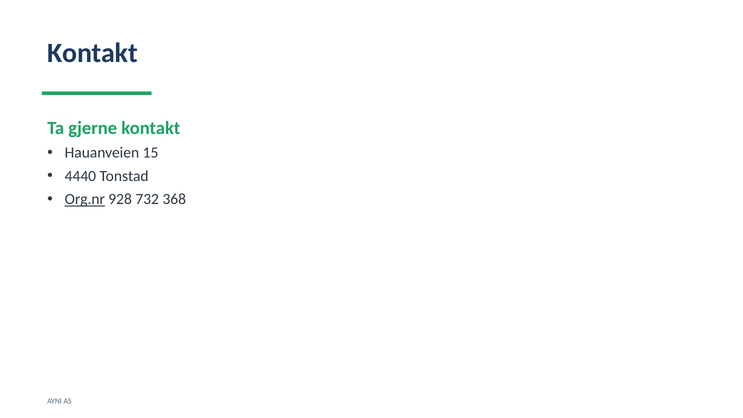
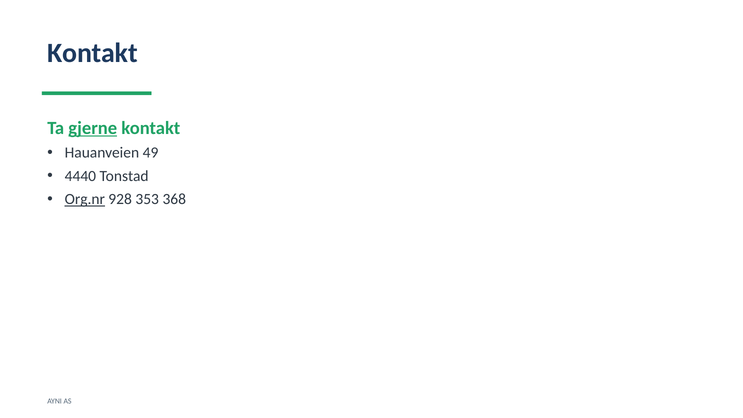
gjerne underline: none -> present (93, 128)
15: 15 -> 49 (151, 153)
732: 732 -> 353 (147, 199)
